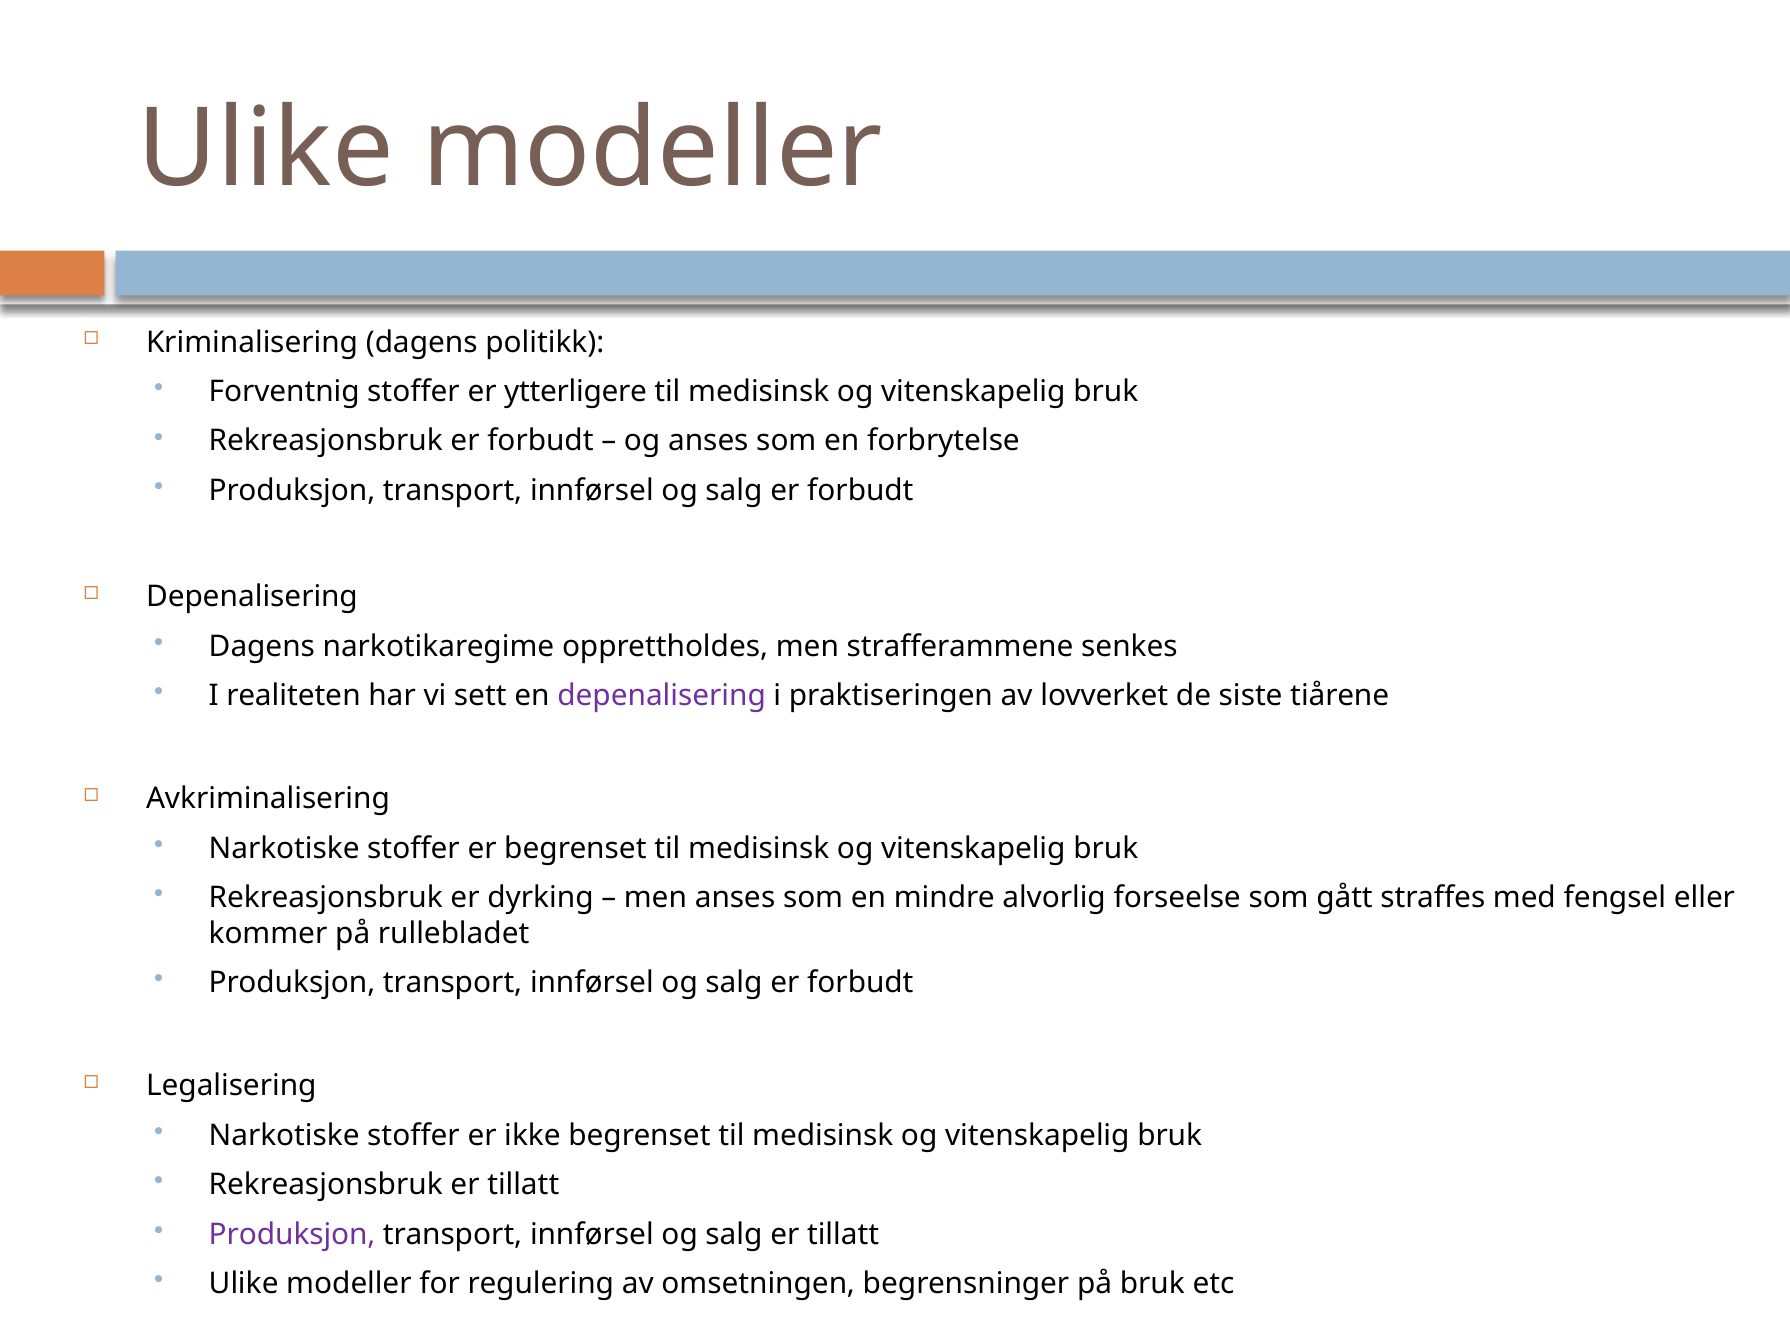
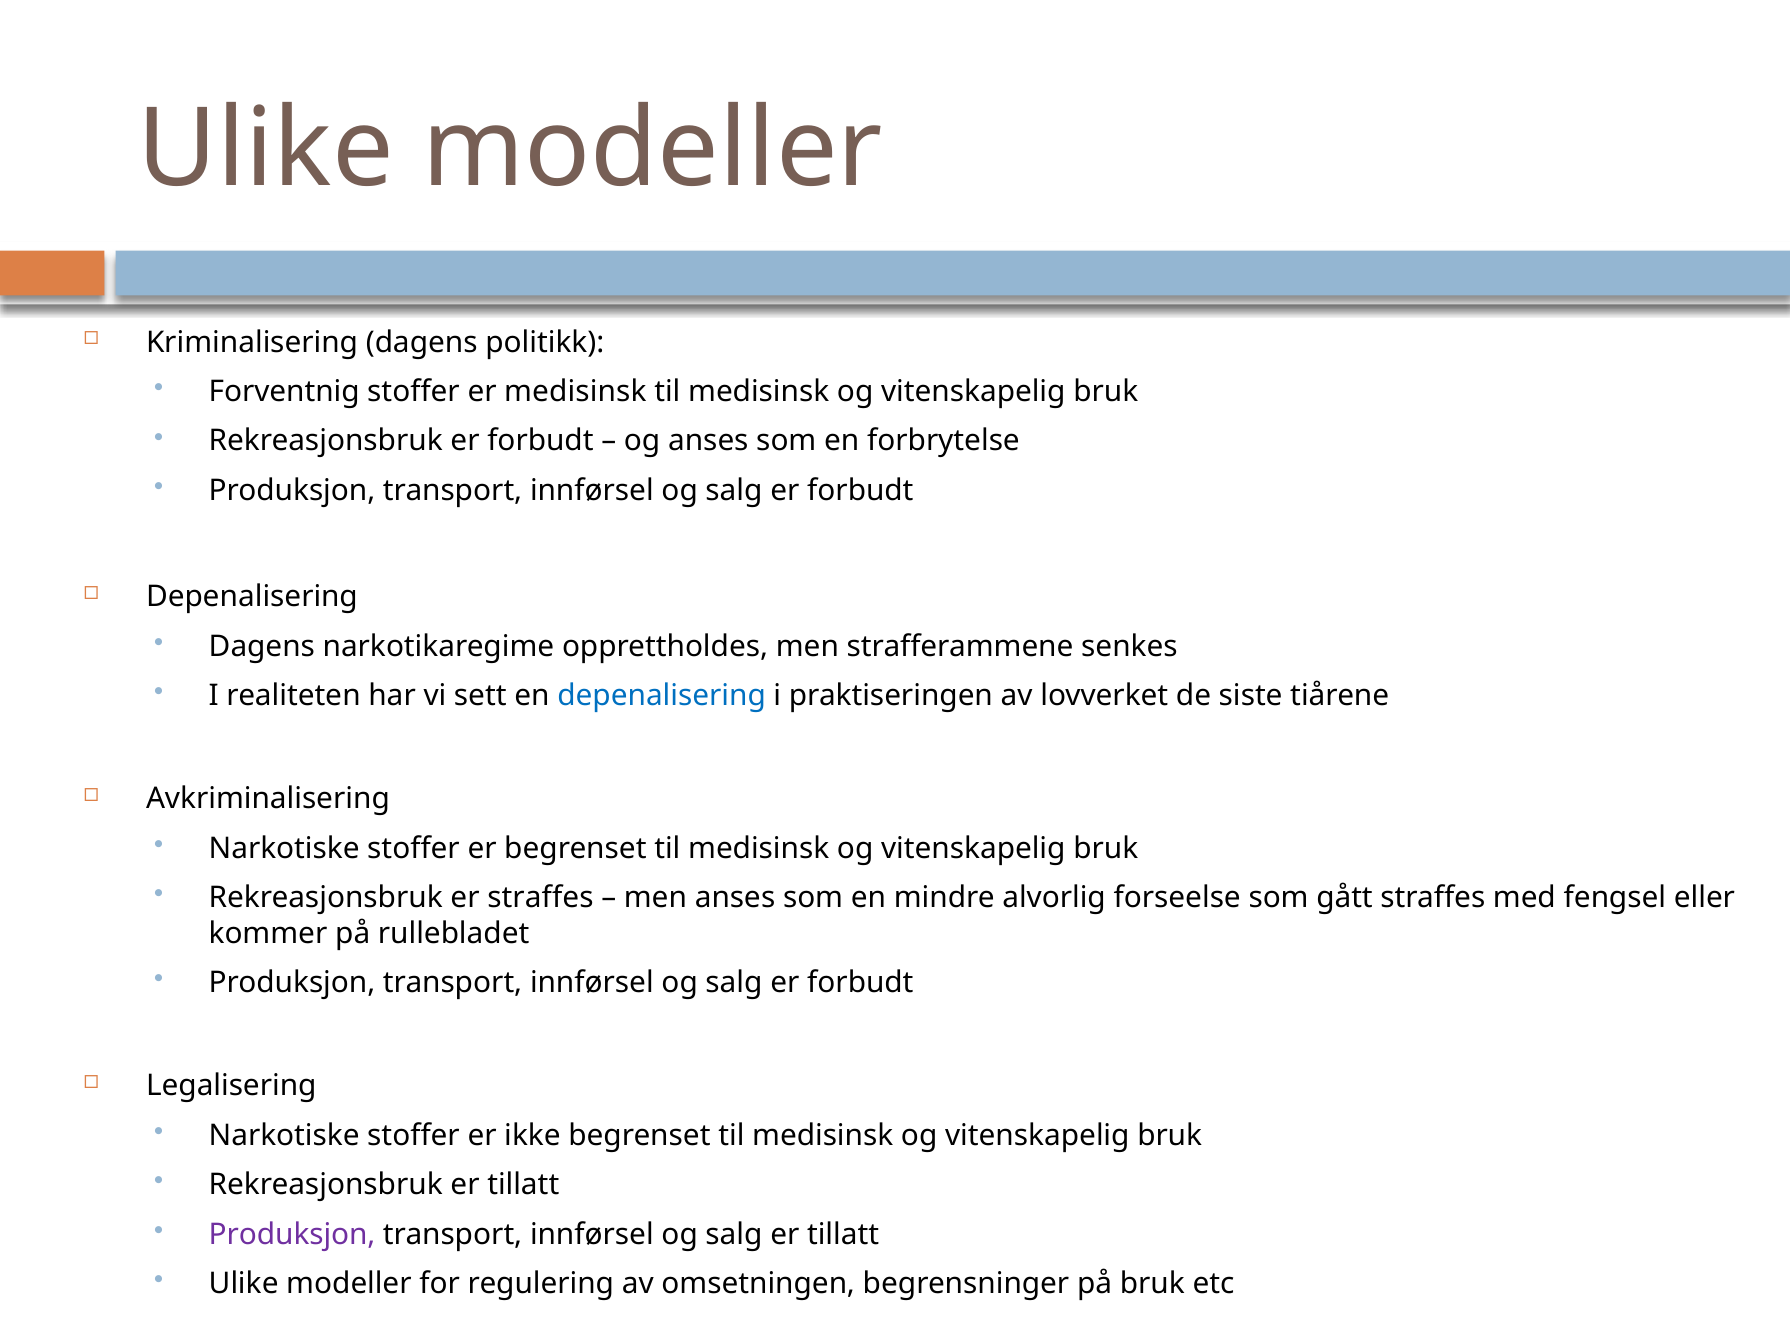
er ytterligere: ytterligere -> medisinsk (575, 392)
depenalisering colour: purple -> blue (662, 696)
er dyrking: dyrking -> straffes (540, 897)
